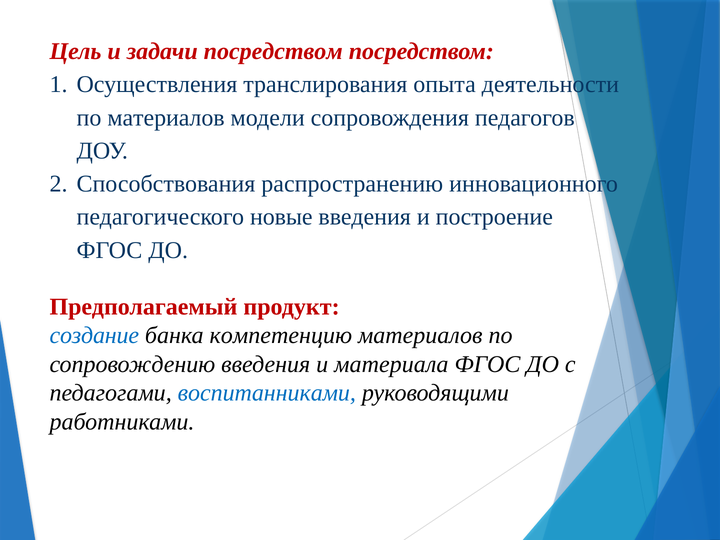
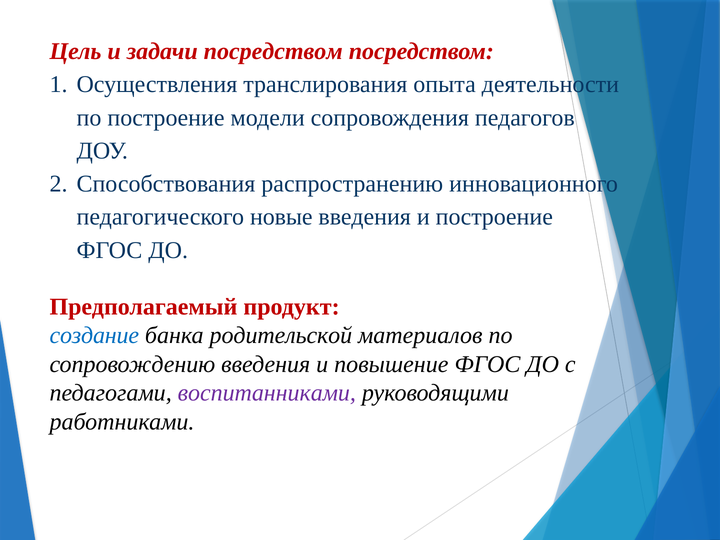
по материалов: материалов -> построение (166, 118)
компетенцию: компетенцию -> родительской (281, 335)
материала: материала -> повышение (391, 364)
воспитанниками colour: blue -> purple (267, 393)
